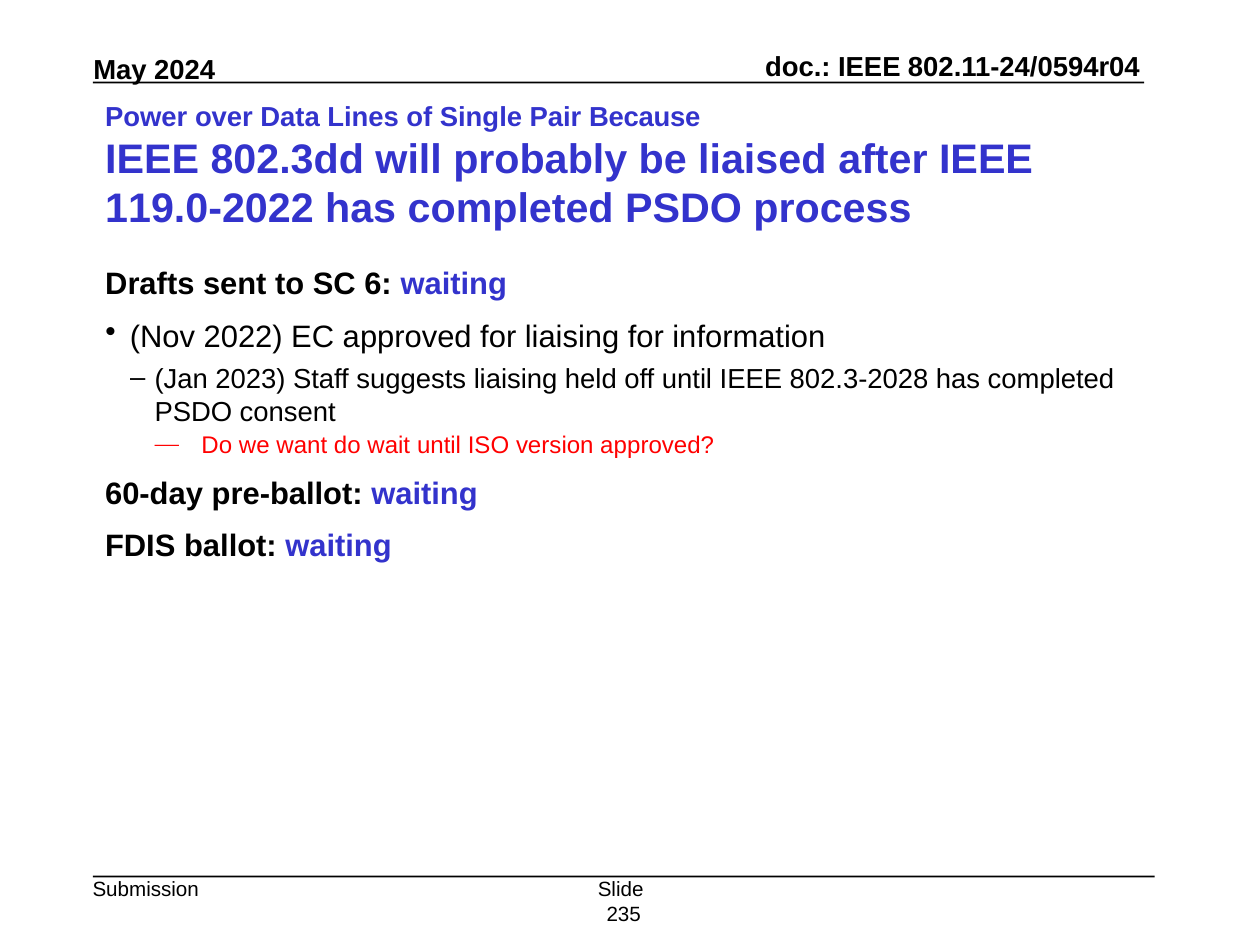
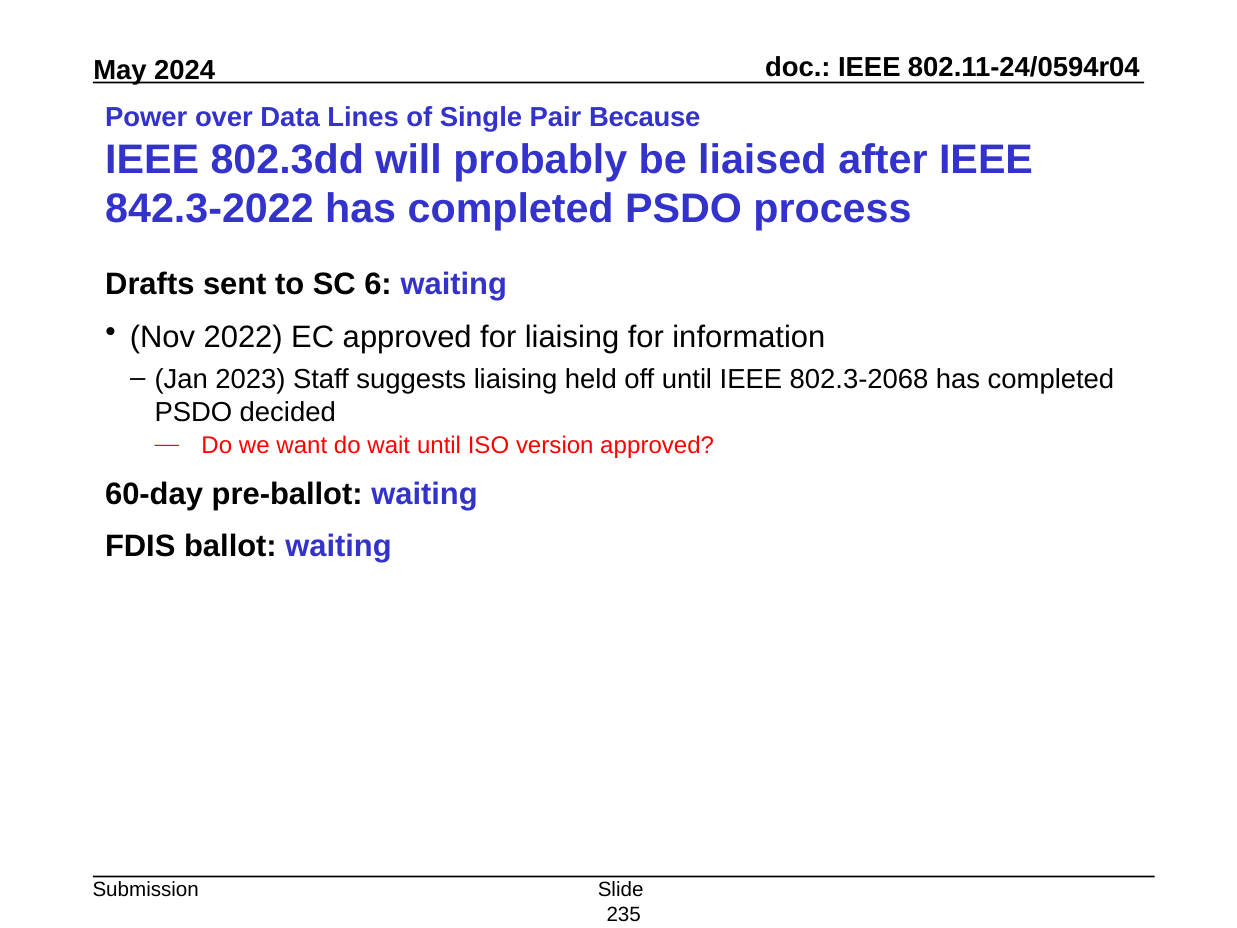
119.0-2022: 119.0-2022 -> 842.3-2022 (209, 209)
802.3-2028: 802.3-2028 -> 802.3-2068 (859, 379)
consent: consent -> decided (288, 412)
